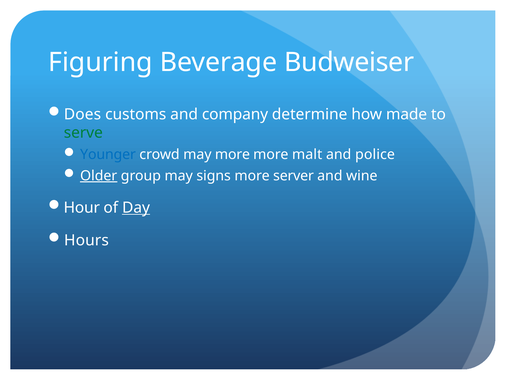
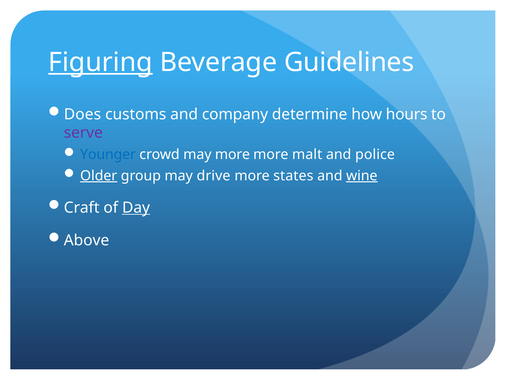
Figuring underline: none -> present (100, 62)
Budweiser: Budweiser -> Guidelines (349, 62)
made: made -> hours (407, 114)
serve colour: green -> purple (83, 133)
signs: signs -> drive (214, 176)
server: server -> states (293, 176)
wine underline: none -> present (362, 176)
Hour: Hour -> Craft (82, 207)
Hours: Hours -> Above (87, 240)
